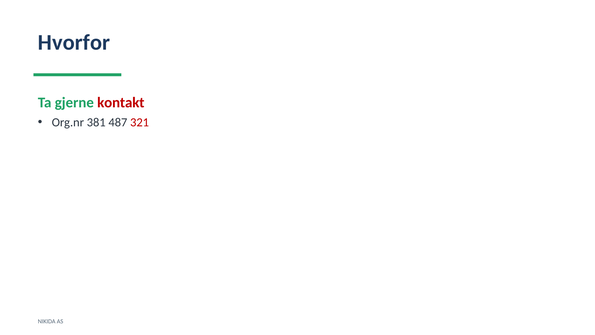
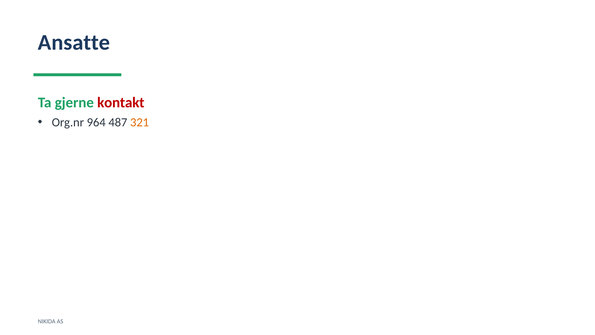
Hvorfor: Hvorfor -> Ansatte (74, 42)
381: 381 -> 964 (96, 122)
321 colour: red -> orange (140, 122)
